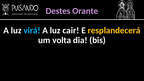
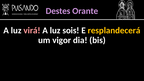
virá colour: light blue -> pink (32, 30)
cair: cair -> sois (71, 30)
volta: volta -> vigor (62, 40)
